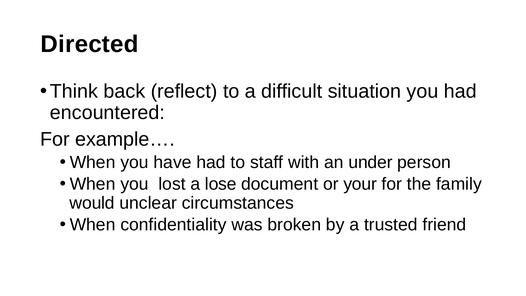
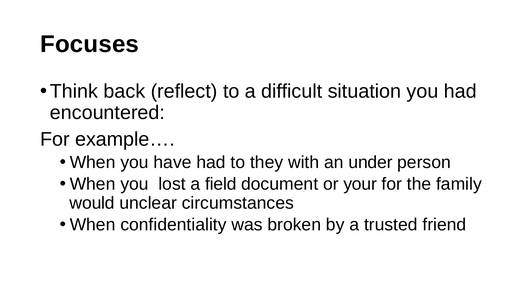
Directed: Directed -> Focuses (90, 44)
staff: staff -> they (267, 162)
lose: lose -> field (221, 184)
